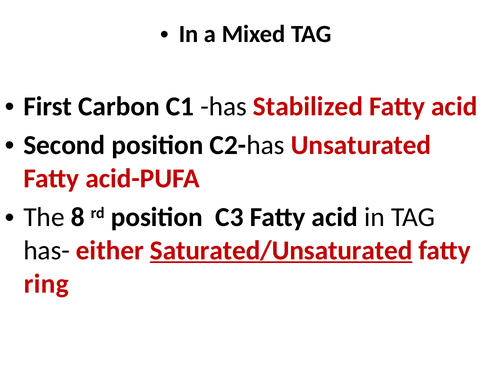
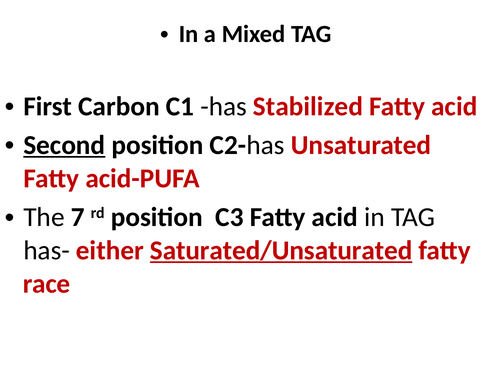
Second underline: none -> present (64, 145)
8: 8 -> 7 (78, 217)
ring: ring -> race (47, 284)
